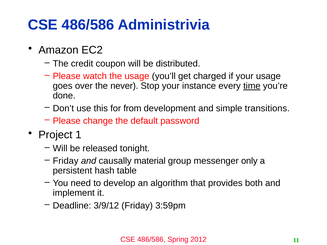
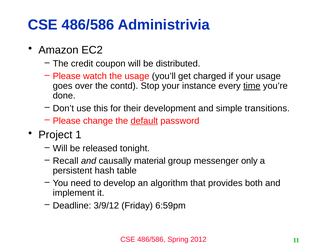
never: never -> contd (124, 86)
from: from -> their (132, 108)
default underline: none -> present (144, 121)
Friday: Friday -> Recall (66, 161)
3:59pm: 3:59pm -> 6:59pm (171, 206)
